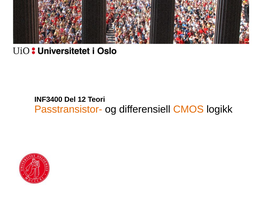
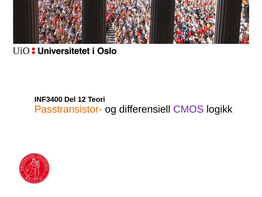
CMOS colour: orange -> purple (188, 109)
